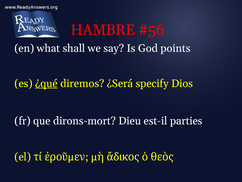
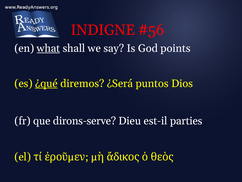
HAMBRE: HAMBRE -> INDIGNE (103, 30)
what underline: none -> present (48, 48)
specify: specify -> puntos (152, 83)
dirons-mort: dirons-mort -> dirons-serve (85, 121)
